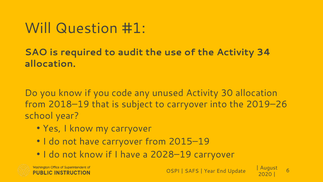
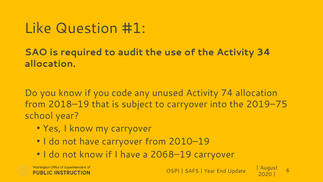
Will: Will -> Like (38, 28)
30: 30 -> 74 (227, 93)
2019–26: 2019–26 -> 2019–75 (267, 104)
2015–19: 2015–19 -> 2010–19 (189, 141)
2028–19: 2028–19 -> 2068–19 (171, 154)
